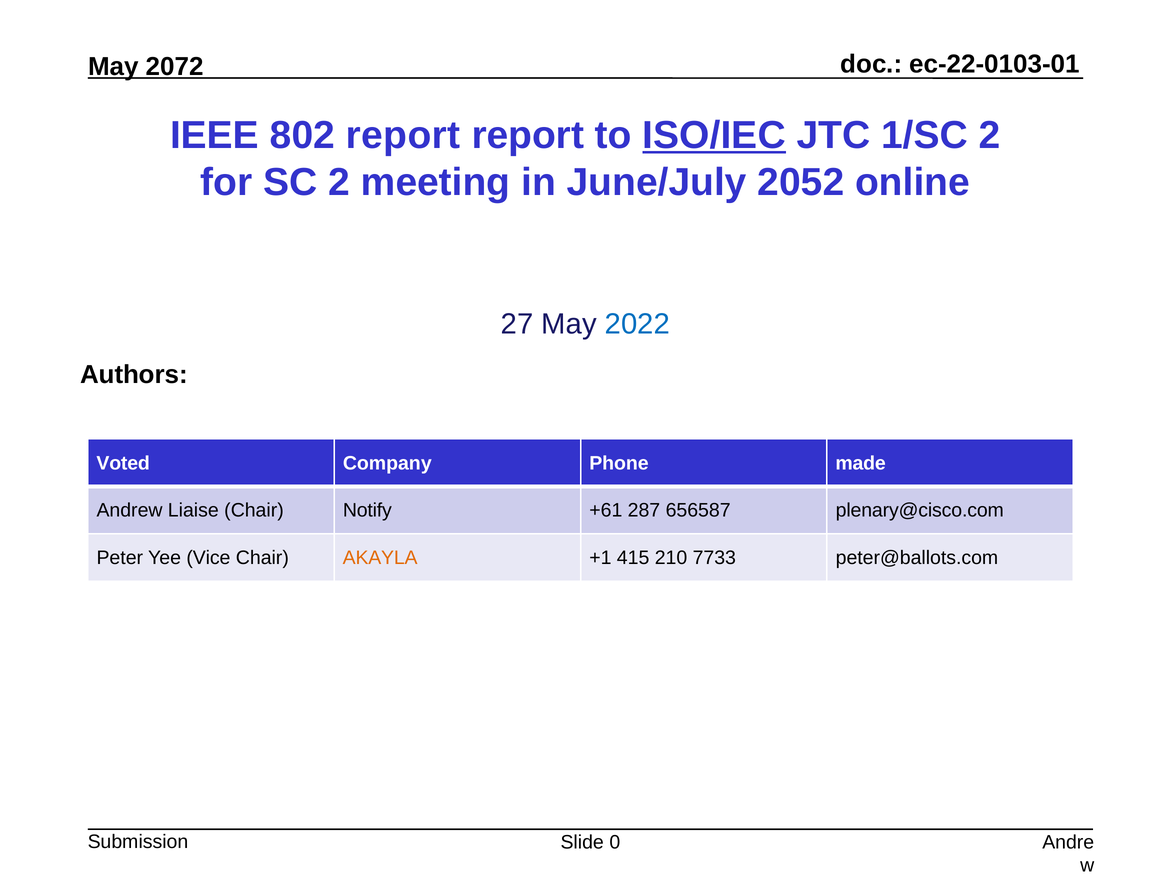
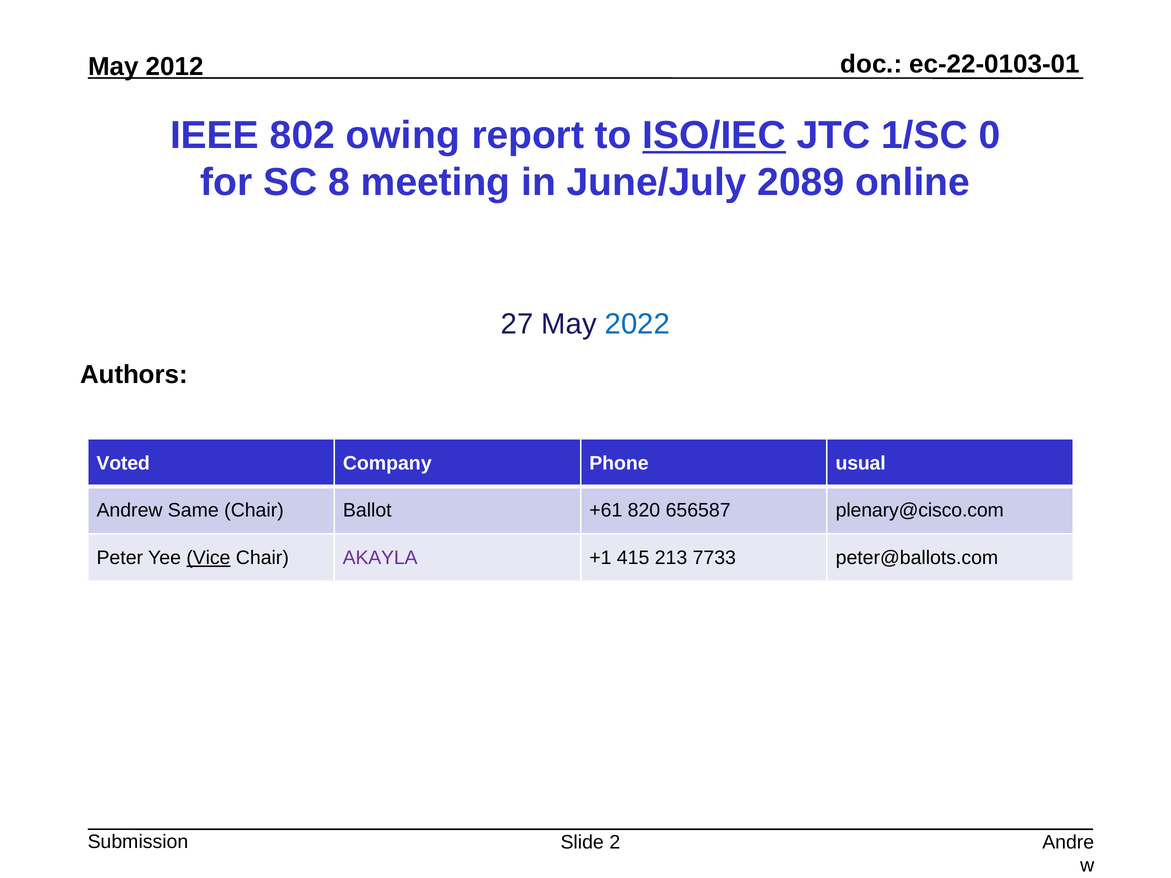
2072: 2072 -> 2012 (175, 67)
802 report: report -> owing (403, 135)
1/SC 2: 2 -> 0 (989, 135)
SC 2: 2 -> 8 (339, 182)
2052: 2052 -> 2089 (801, 182)
made: made -> usual (861, 463)
Liaise: Liaise -> Same (193, 511)
Notify: Notify -> Ballot (367, 511)
287: 287 -> 820 (644, 511)
Vice underline: none -> present (208, 558)
AKAYLA colour: orange -> purple (380, 558)
210: 210 -> 213 (671, 558)
0: 0 -> 2 (615, 842)
